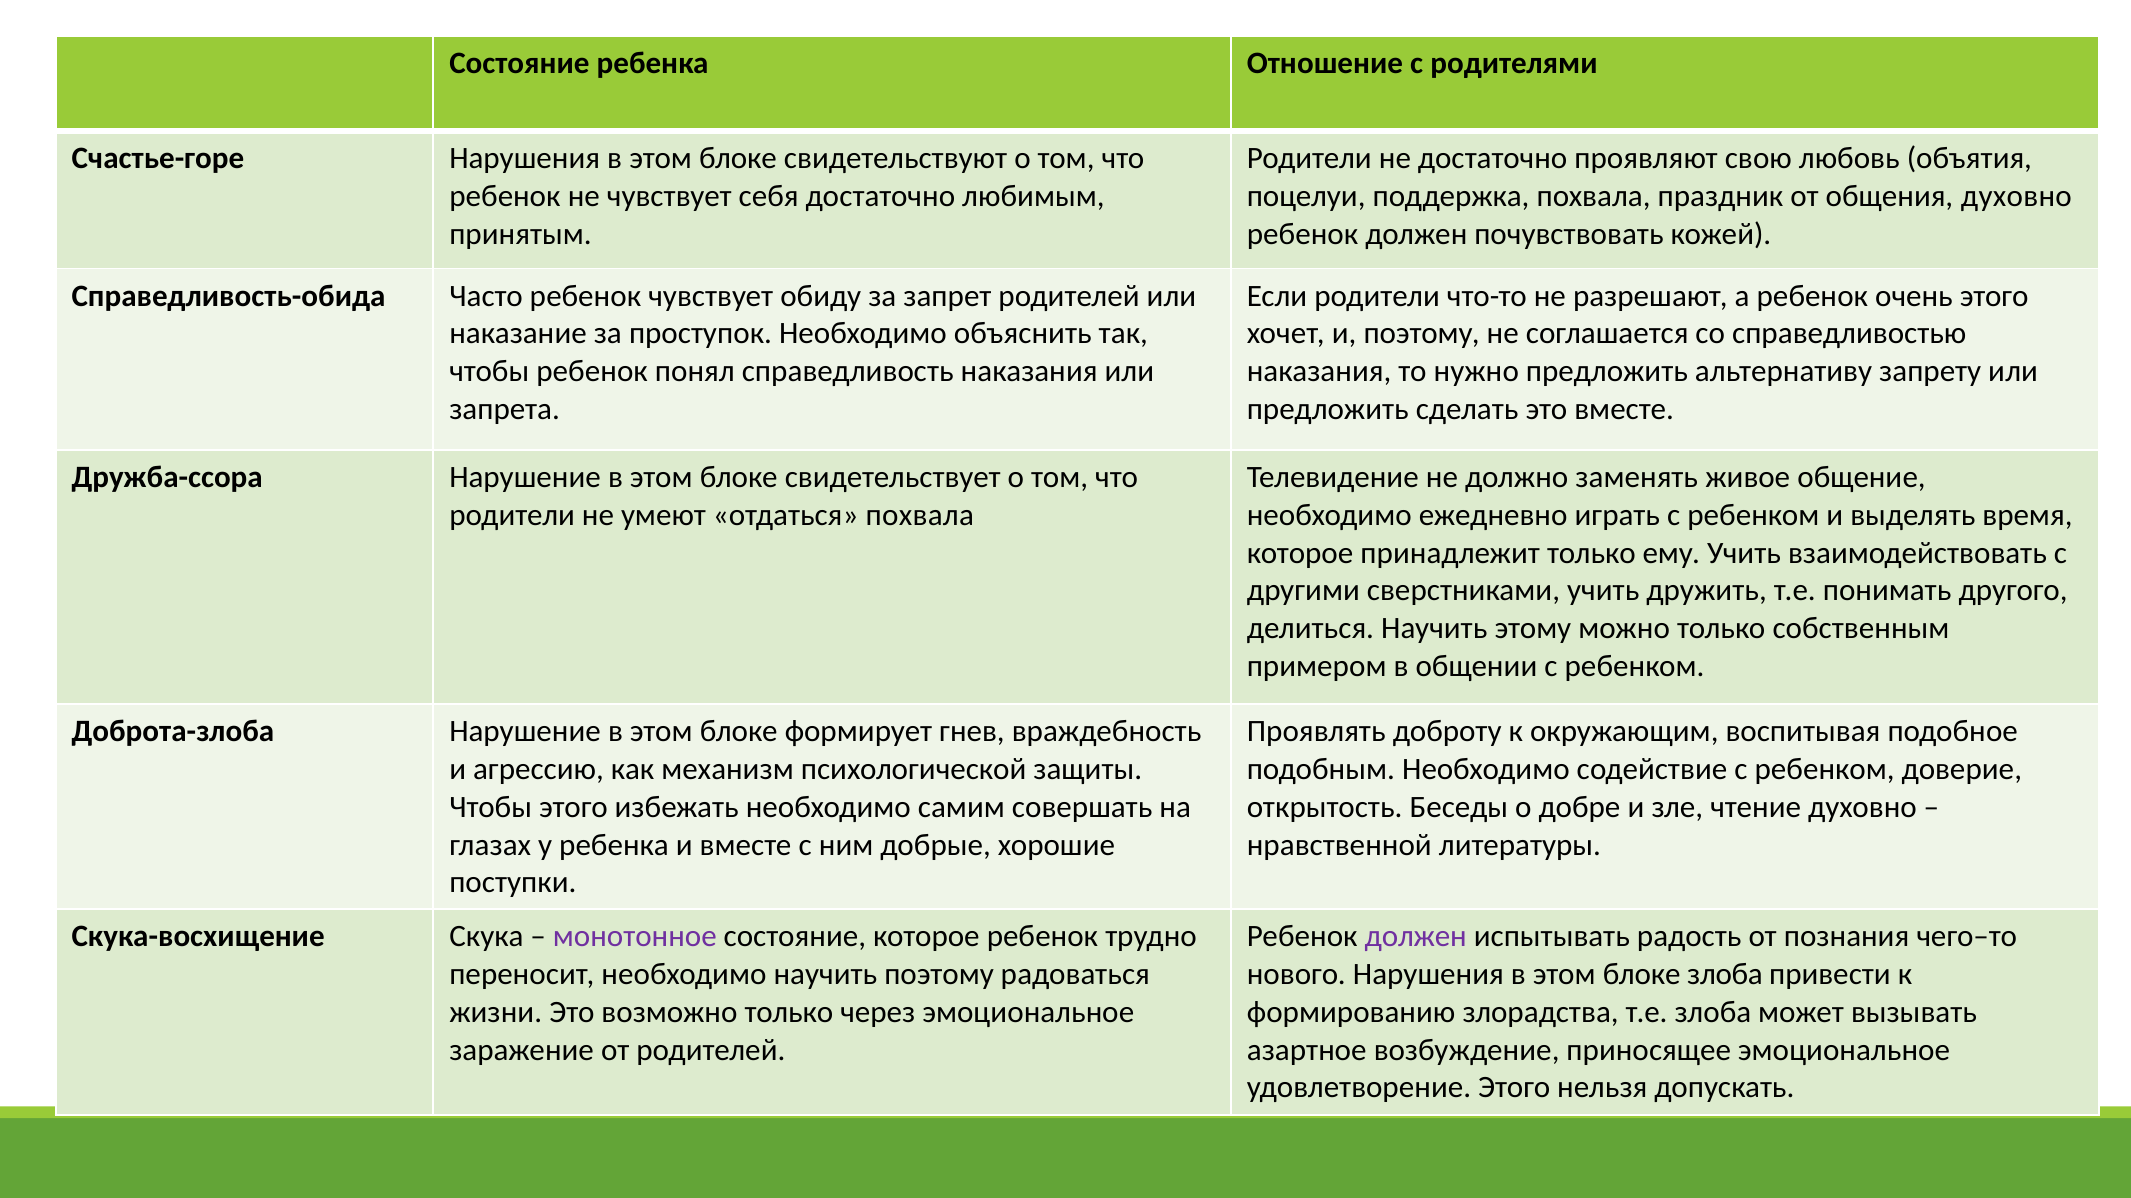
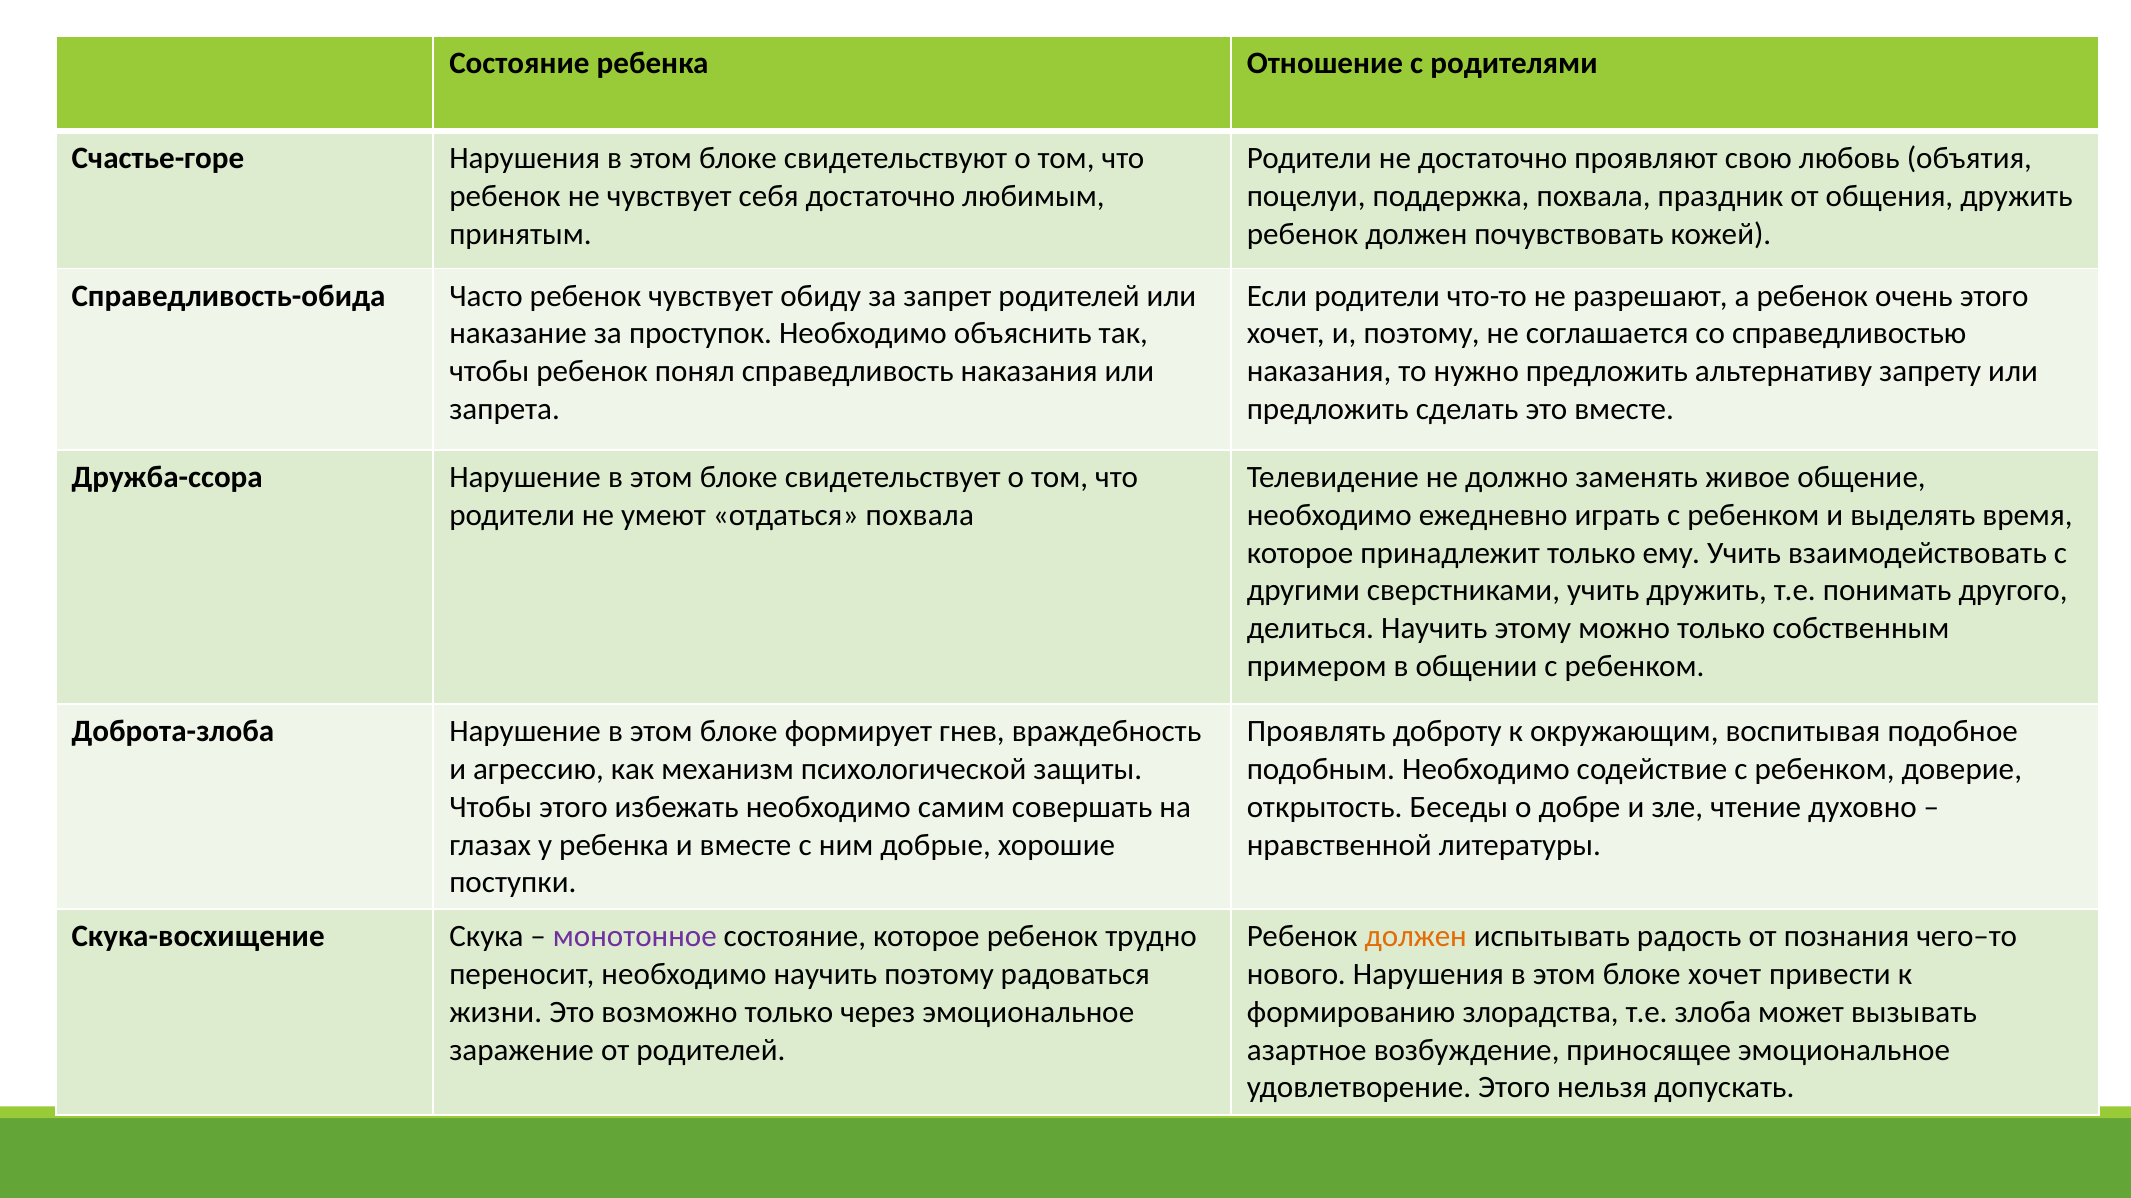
общения духовно: духовно -> дружить (2017, 196)
должен colour: purple -> orange (1416, 937)
блоке злоба: злоба -> хочет (1725, 975)
